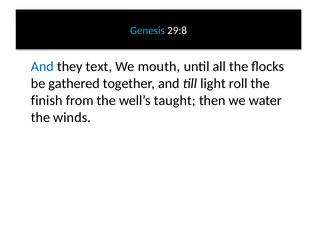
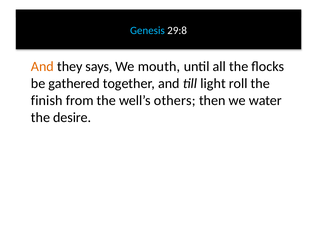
And colour: blue -> orange (42, 67)
text: text -> says (99, 67)
taught: taught -> others (175, 100)
winds: winds -> desire (72, 117)
